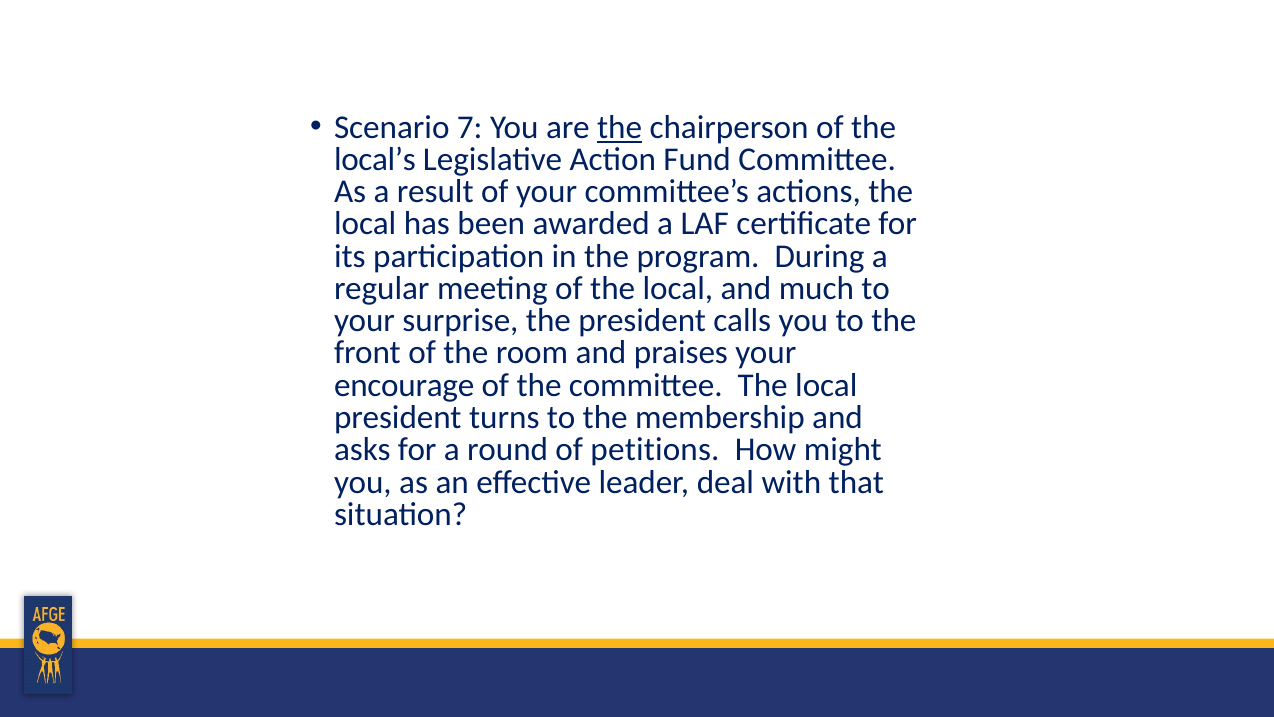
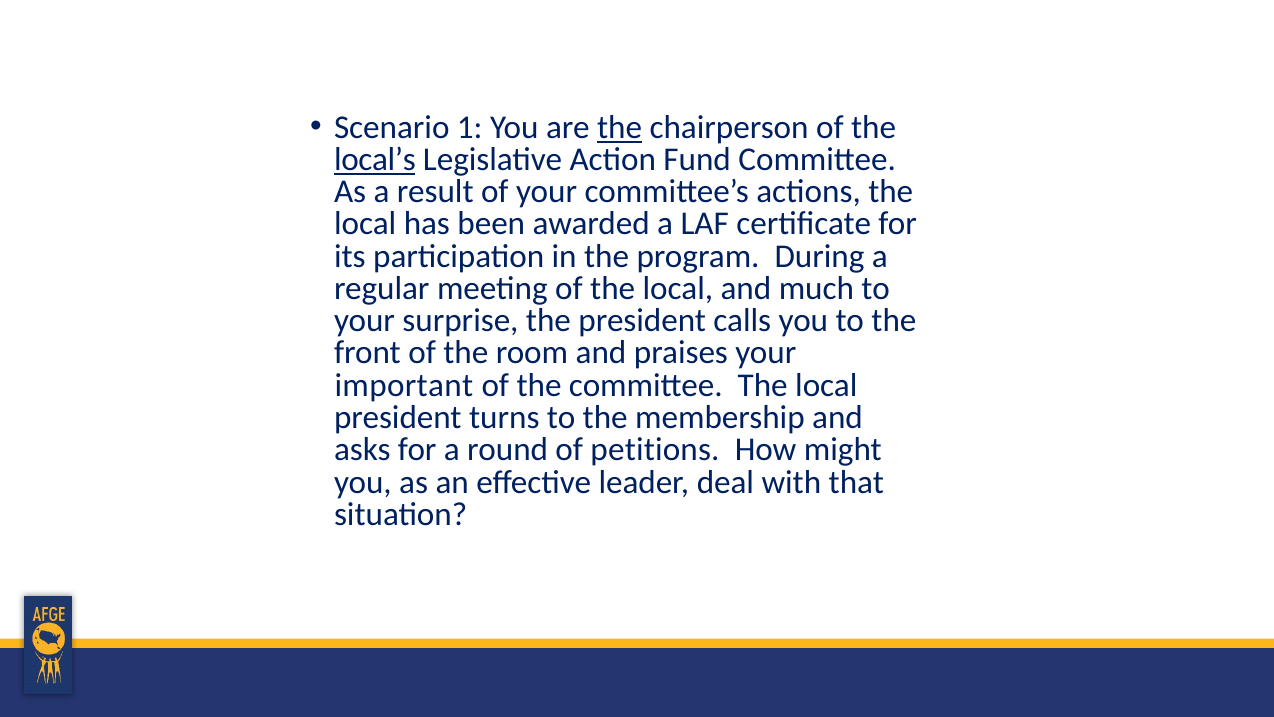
7: 7 -> 1 (470, 127)
local’s underline: none -> present (375, 159)
encourage: encourage -> important (404, 385)
